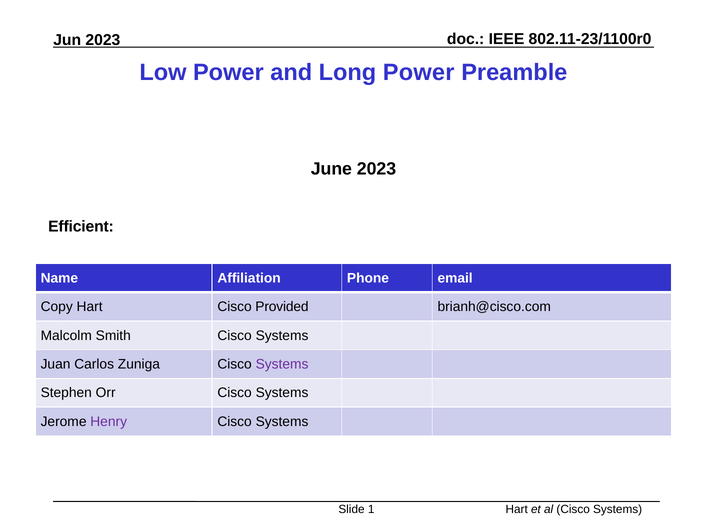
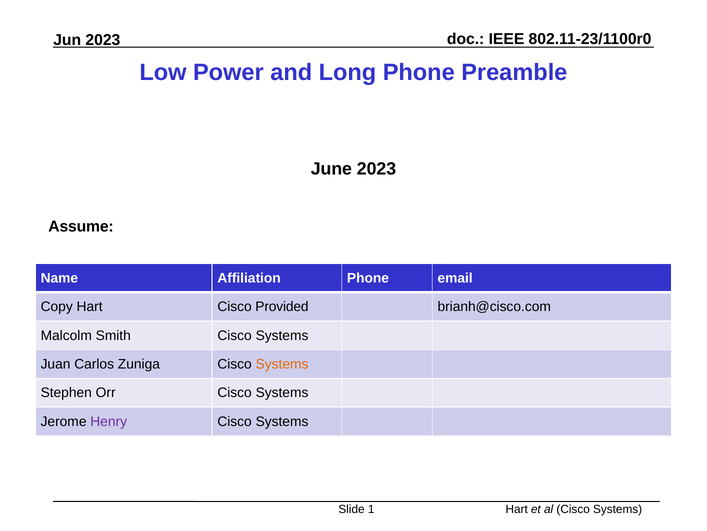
Long Power: Power -> Phone (419, 72)
Efficient: Efficient -> Assume (81, 226)
Systems colour: purple -> orange (282, 364)
